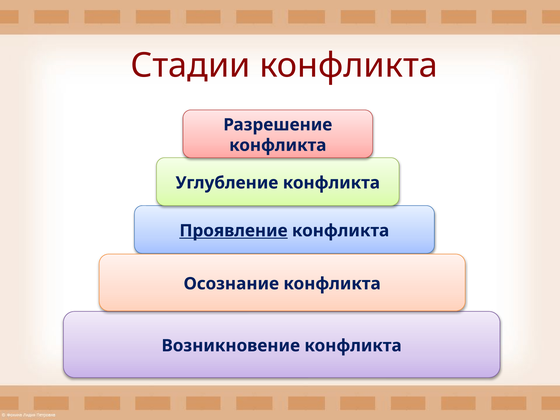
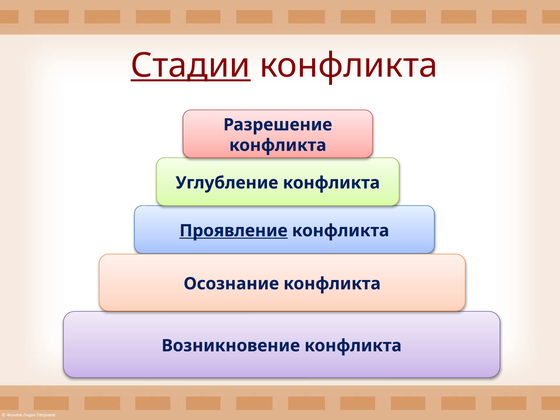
Стадии underline: none -> present (191, 66)
